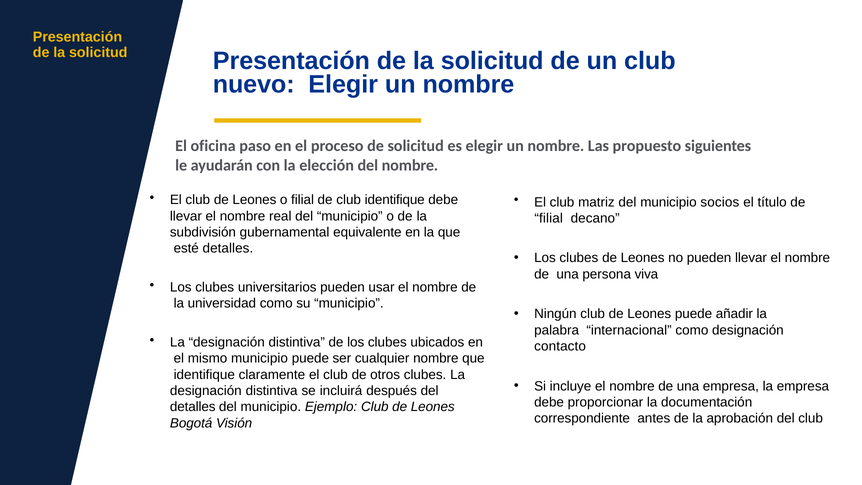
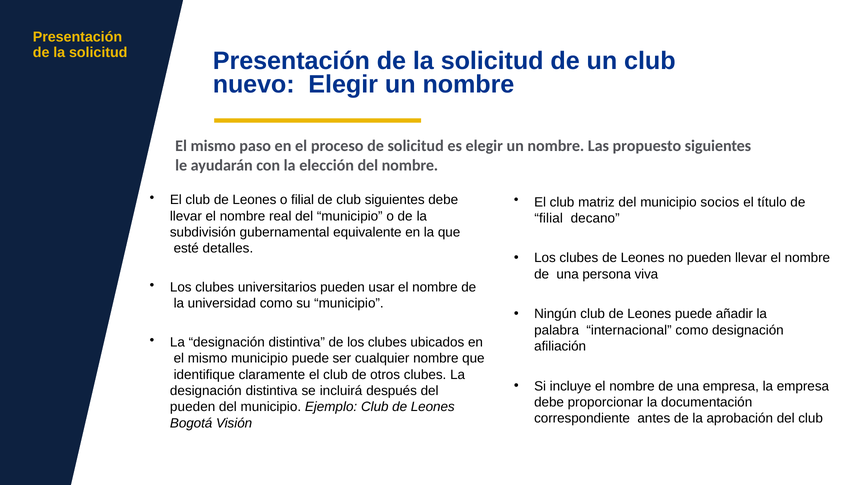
oficina: oficina -> mismo (213, 146)
club identifique: identifique -> siguientes (395, 200)
contacto: contacto -> afiliación (560, 346)
detalles: detalles -> pueden (193, 407)
